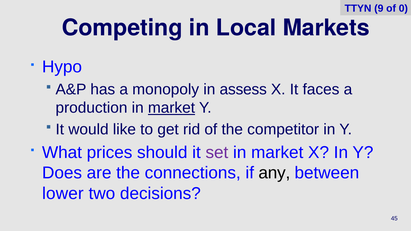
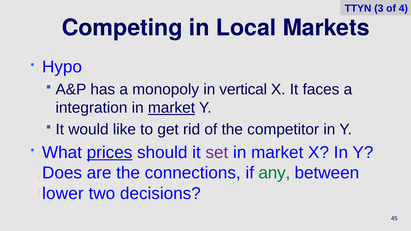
9: 9 -> 3 (379, 8)
0: 0 -> 4 (403, 8)
assess: assess -> vertical (243, 89)
production: production -> integration (91, 108)
prices underline: none -> present (110, 153)
any colour: black -> green (274, 173)
